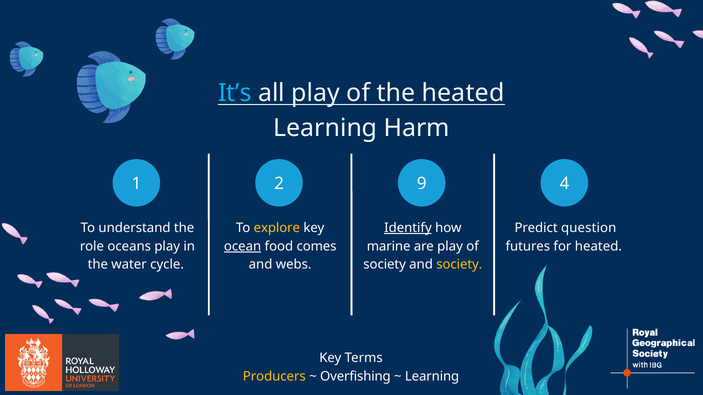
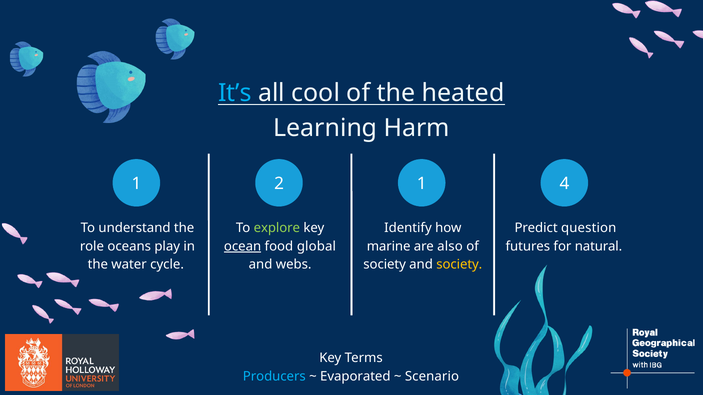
all play: play -> cool (316, 93)
2 9: 9 -> 1 (422, 184)
explore colour: yellow -> light green (277, 228)
Identify underline: present -> none (408, 228)
comes: comes -> global (316, 246)
are play: play -> also (450, 246)
for heated: heated -> natural (599, 246)
Producers colour: yellow -> light blue (274, 377)
Overfishing: Overfishing -> Evaporated (355, 377)
Learning: Learning -> Scenario (432, 377)
